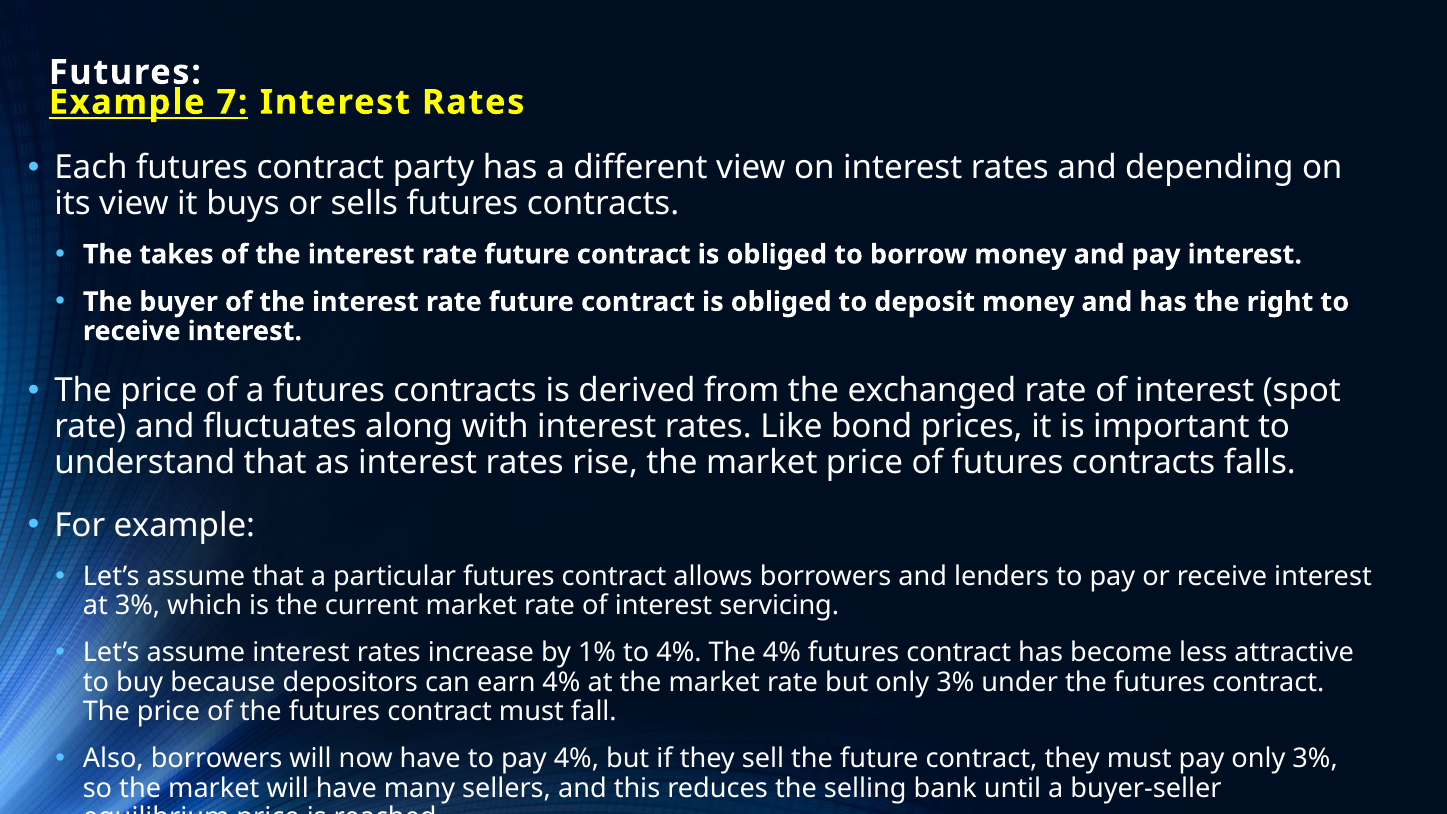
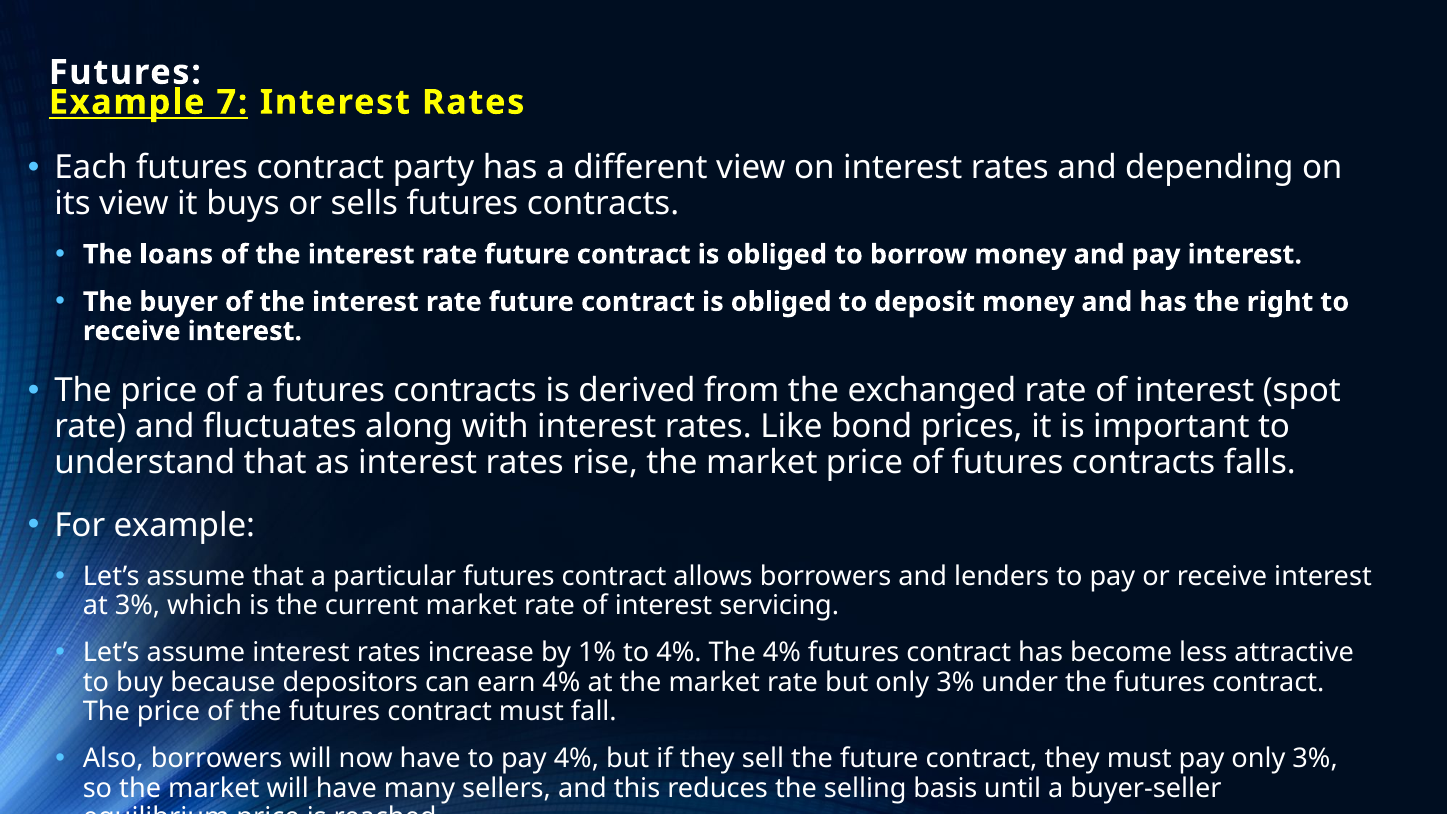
takes: takes -> loans (176, 254)
bank: bank -> basis (945, 788)
